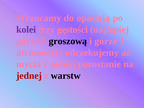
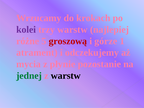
opadają: opadają -> krokach (93, 18)
trzy gęstości: gęstości -> warstw (72, 30)
górze: górze -> różne (28, 41)
groszową colour: black -> red (68, 41)
z jednej: jednej -> płynie (63, 64)
jednej colour: red -> green (29, 76)
